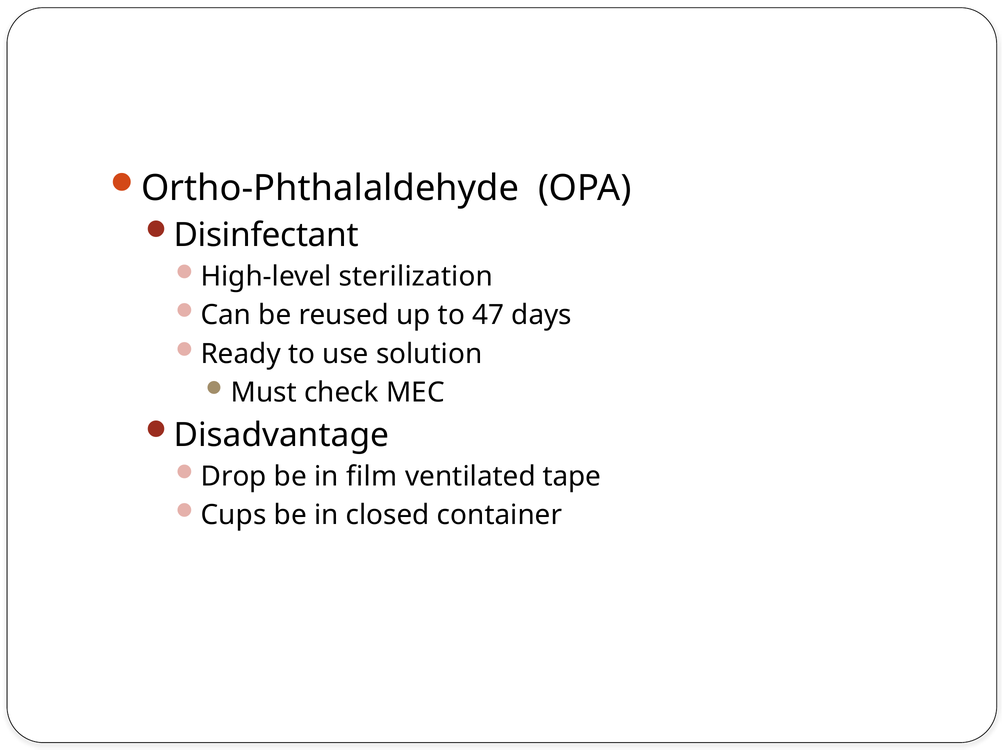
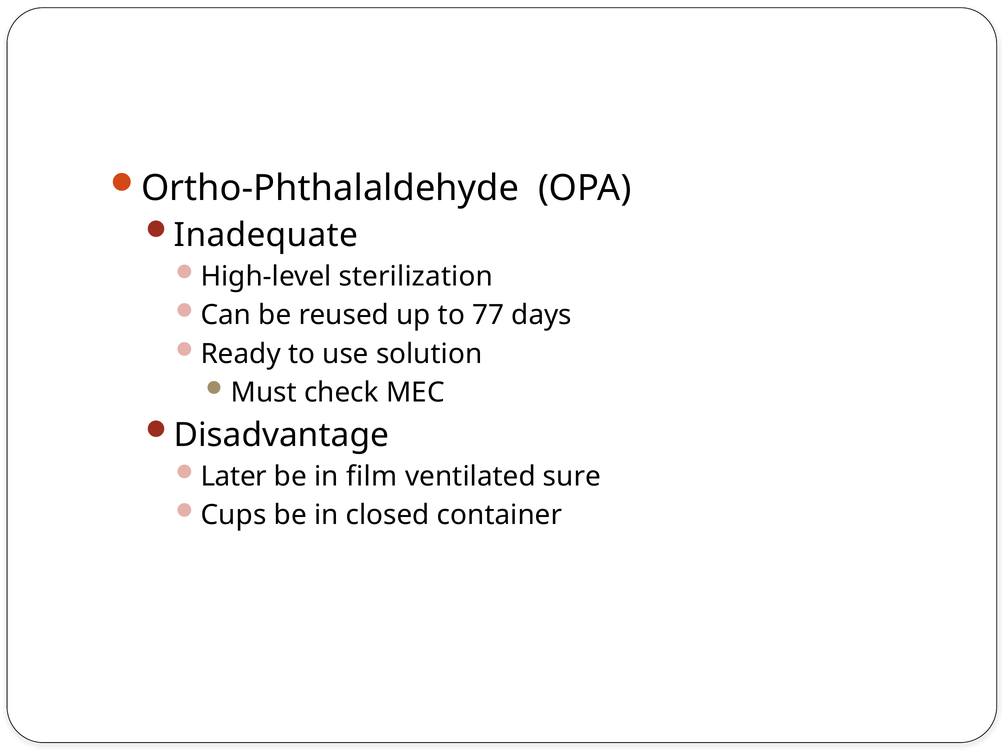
Disinfectant: Disinfectant -> Inadequate (266, 235)
47: 47 -> 77 (488, 315)
Drop: Drop -> Later (234, 477)
tape: tape -> sure (572, 477)
